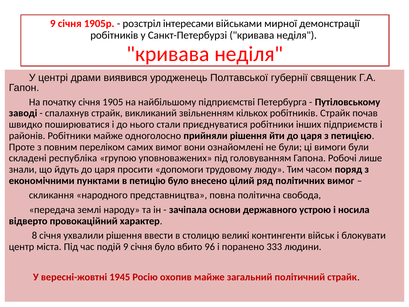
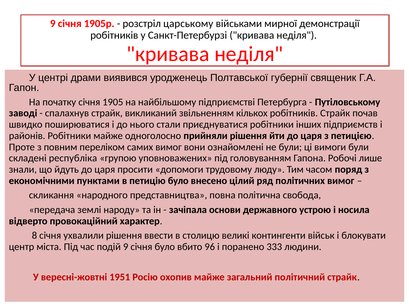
інтересами: інтересами -> царському (188, 24)
1945: 1945 -> 1951 (120, 277)
